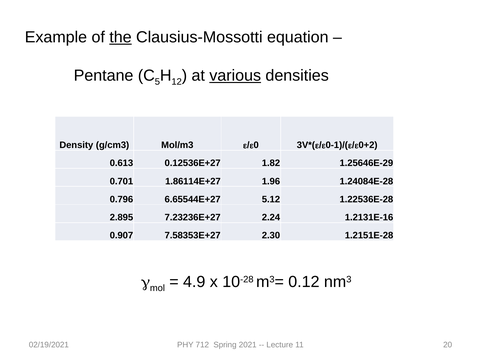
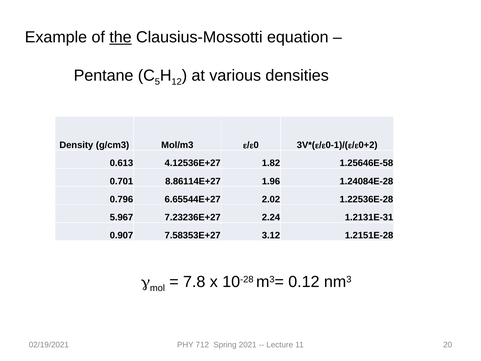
various underline: present -> none (235, 76)
0.12536E+27: 0.12536E+27 -> 4.12536E+27 (193, 163)
1.25646E-29: 1.25646E-29 -> 1.25646E-58 (366, 163)
1.86114E+27: 1.86114E+27 -> 8.86114E+27 (193, 181)
5.12: 5.12 -> 2.02 (271, 199)
2.895: 2.895 -> 5.967 (121, 217)
1.2131E-16: 1.2131E-16 -> 1.2131E-31 (369, 217)
2.30: 2.30 -> 3.12 (271, 235)
4.9: 4.9 -> 7.8 (194, 282)
